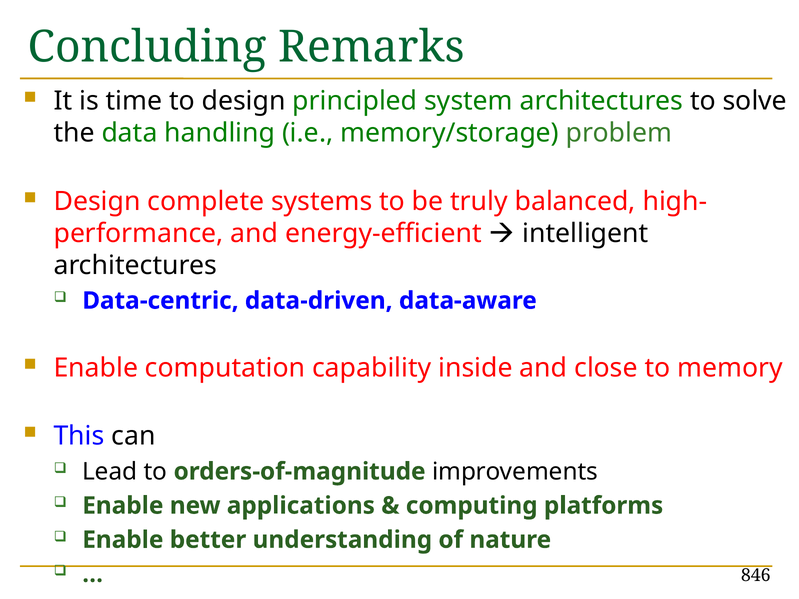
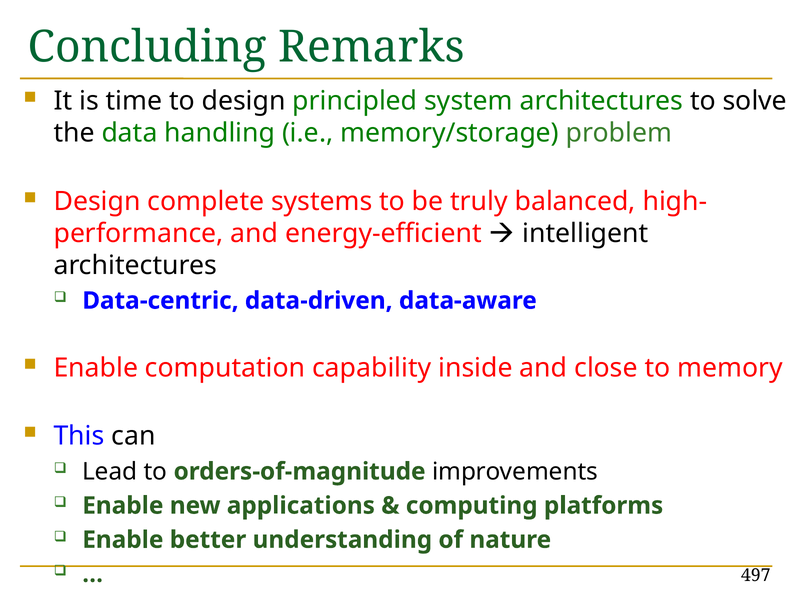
846: 846 -> 497 (756, 576)
